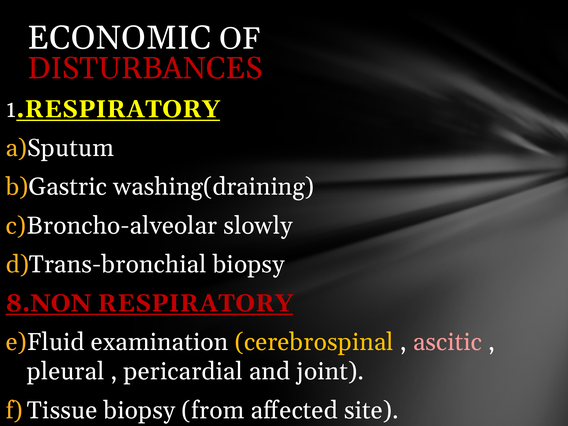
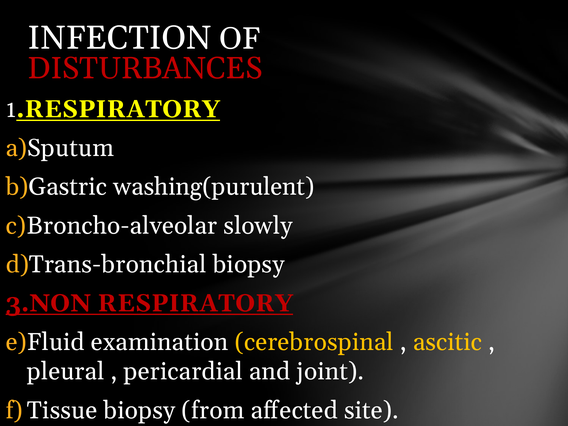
ECONOMIC: ECONOMIC -> INFECTION (120, 38)
washing(draining: washing(draining -> washing(purulent (214, 187)
8.NON: 8.NON -> 3.NON (48, 303)
ascitic colour: pink -> yellow (448, 342)
